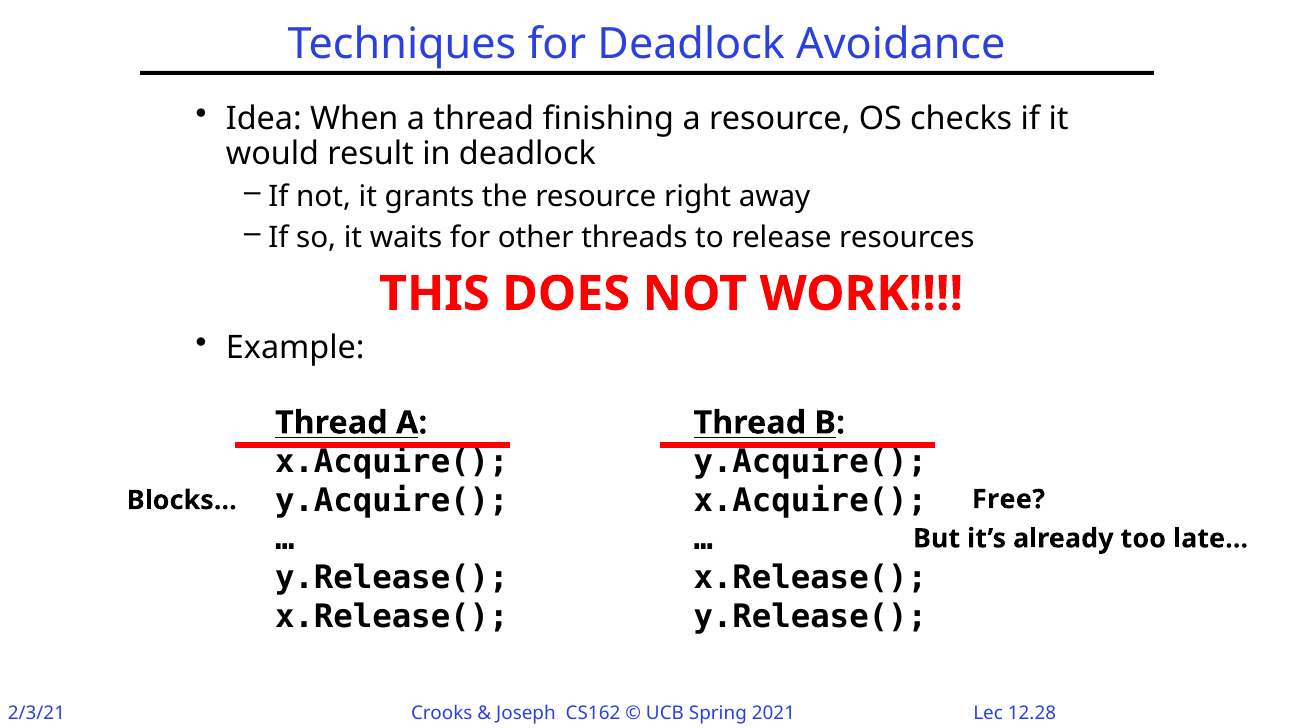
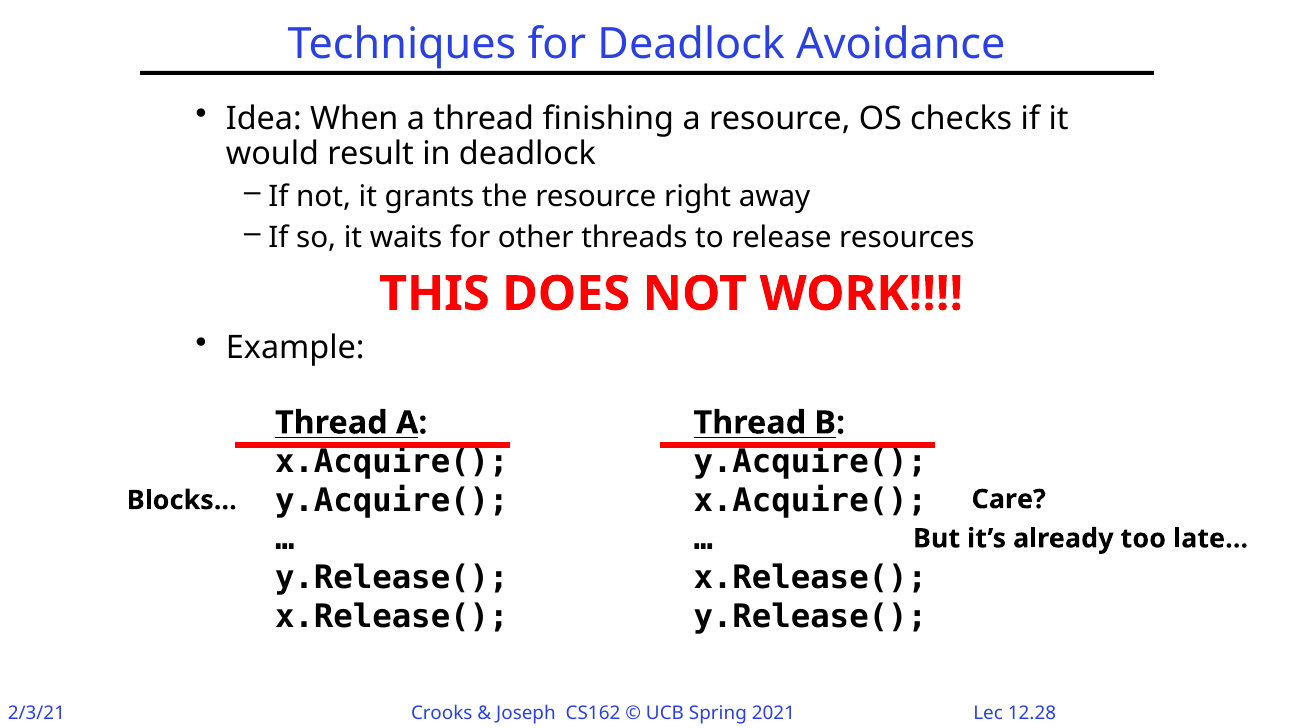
Free: Free -> Care (1009, 499)
